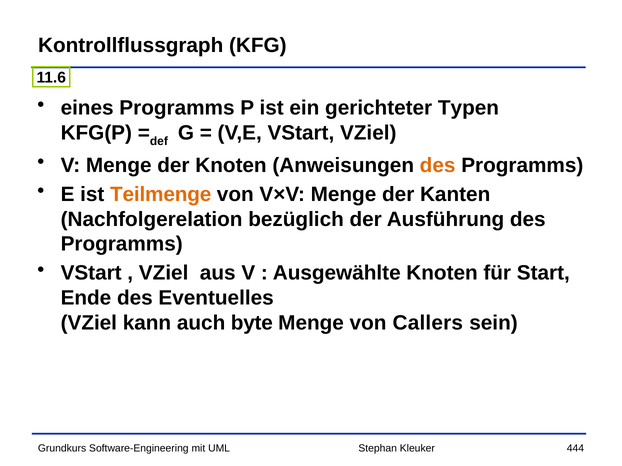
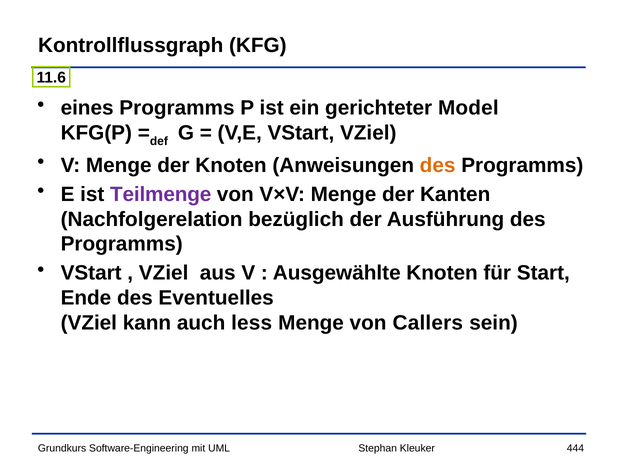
Typen: Typen -> Model (468, 108)
Teilmenge colour: orange -> purple (161, 195)
byte: byte -> less (252, 323)
